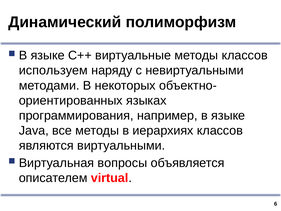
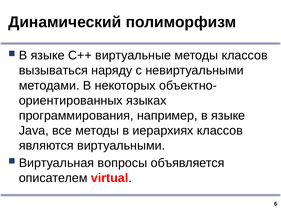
используем: используем -> вызываться (53, 70)
